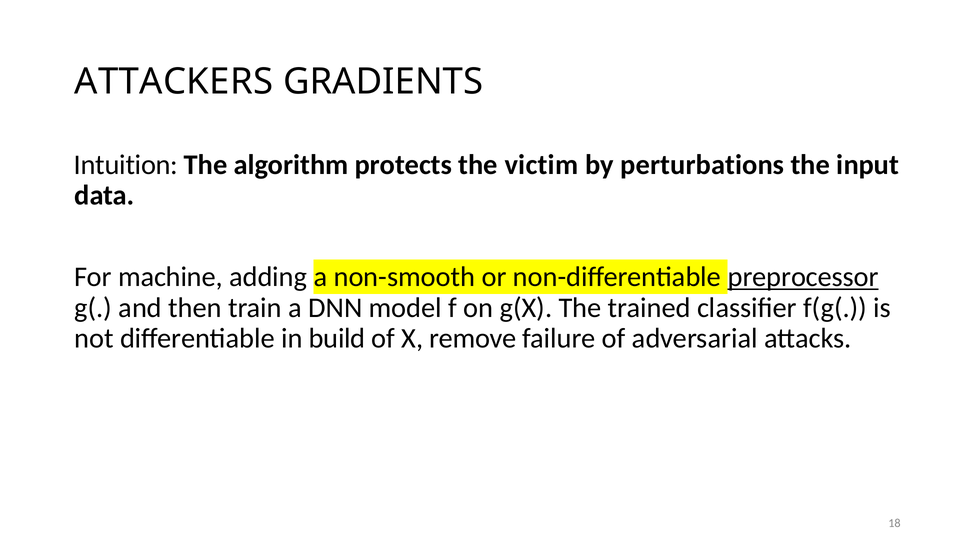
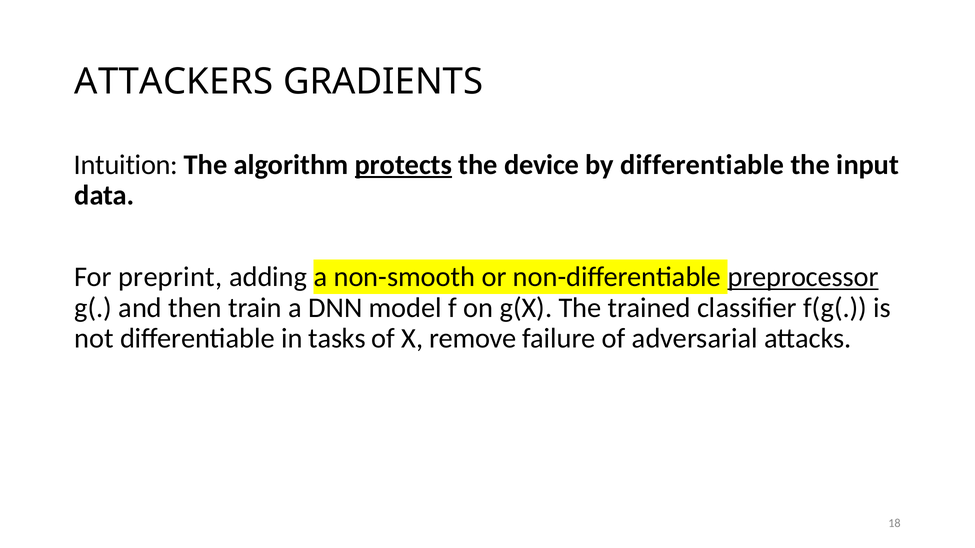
protects underline: none -> present (403, 165)
victim: victim -> device (542, 165)
by perturbations: perturbations -> differentiable (702, 165)
machine: machine -> preprint (170, 277)
build: build -> tasks (337, 339)
